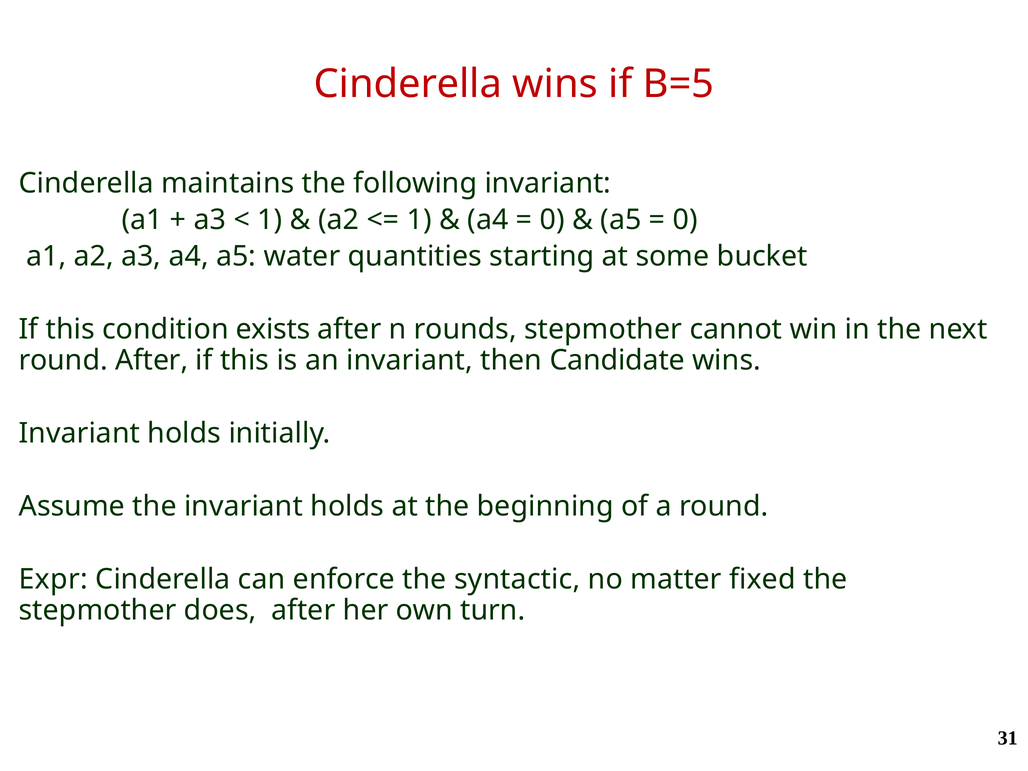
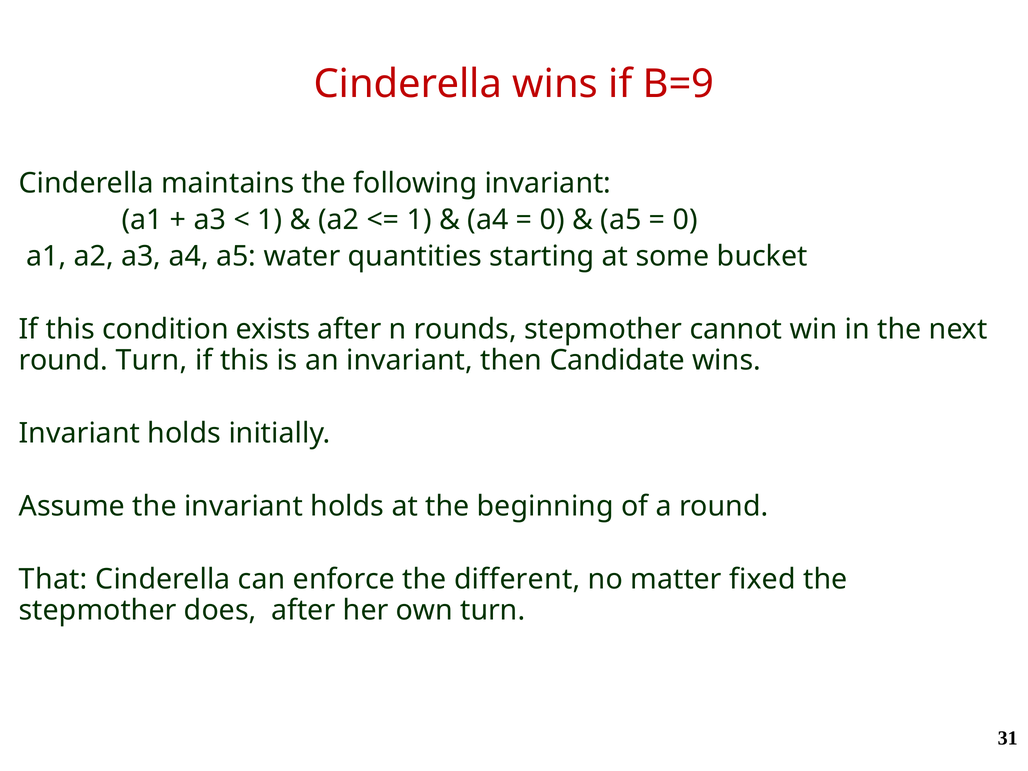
B=5: B=5 -> B=9 (678, 84)
round After: After -> Turn (152, 360)
Expr: Expr -> That (53, 579)
syntactic: syntactic -> different (517, 579)
